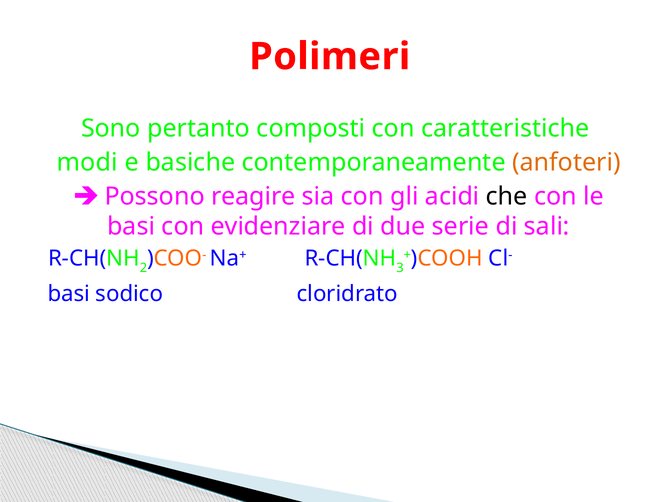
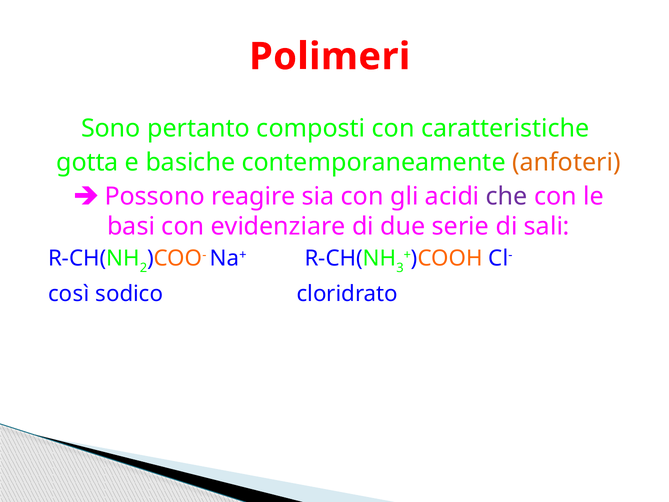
modi: modi -> gotta (87, 162)
che colour: black -> purple (507, 196)
basi: basi -> così (69, 294)
